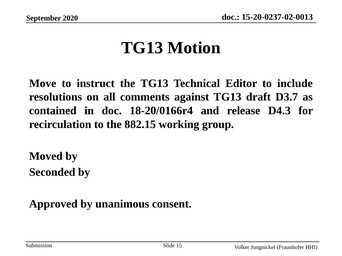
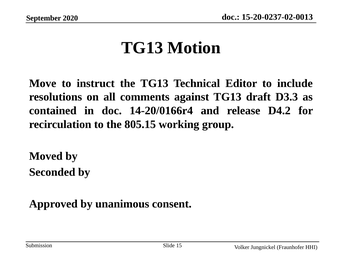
D3.7: D3.7 -> D3.3 (287, 97)
18-20/0166r4: 18-20/0166r4 -> 14-20/0166r4 (161, 111)
D4.3: D4.3 -> D4.2 (279, 111)
882.15: 882.15 -> 805.15 (140, 124)
